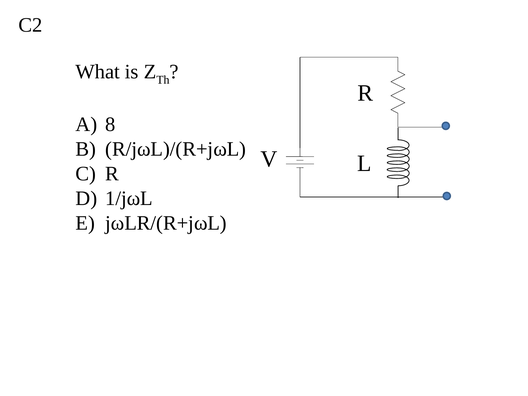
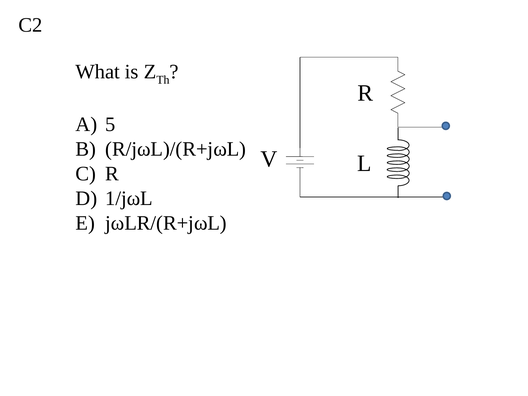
8: 8 -> 5 (110, 125)
